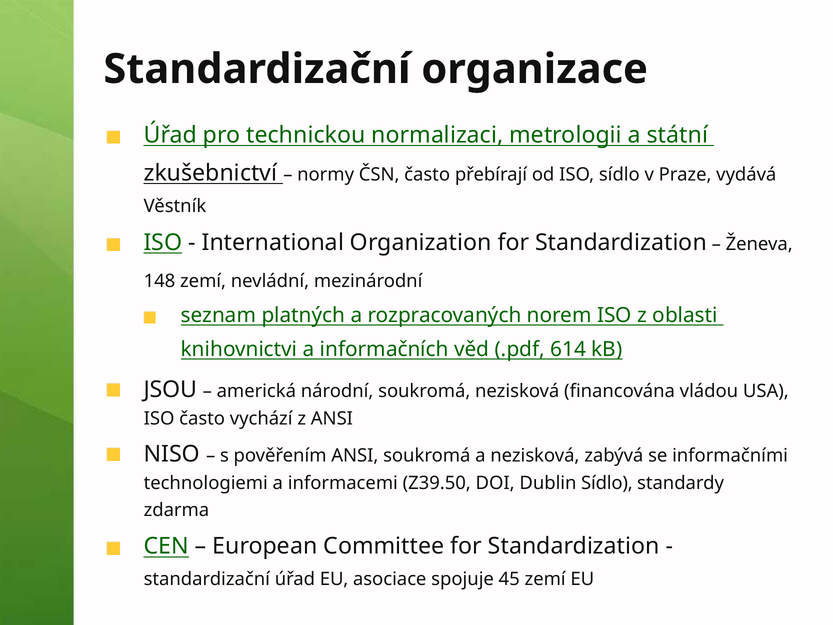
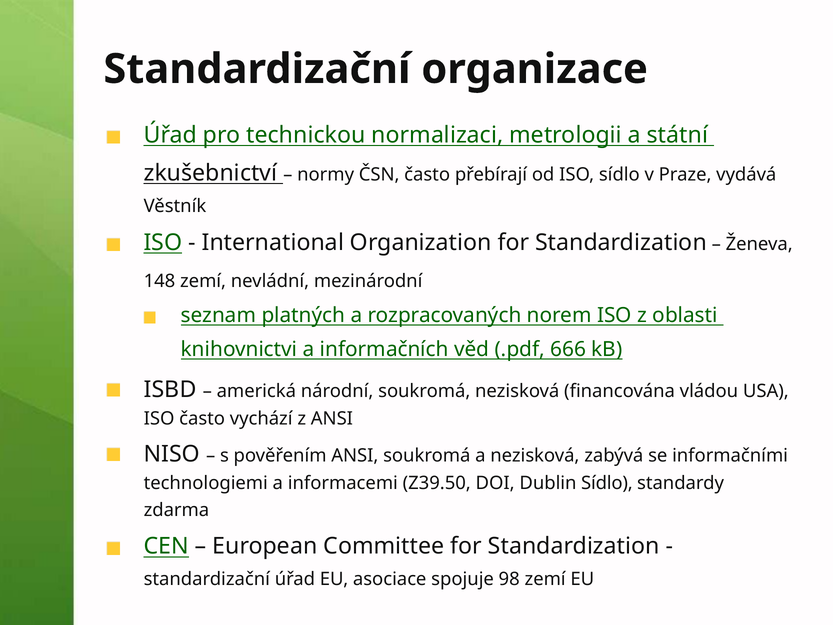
614: 614 -> 666 (568, 349)
JSOU: JSOU -> ISBD (170, 390)
45: 45 -> 98 (509, 579)
